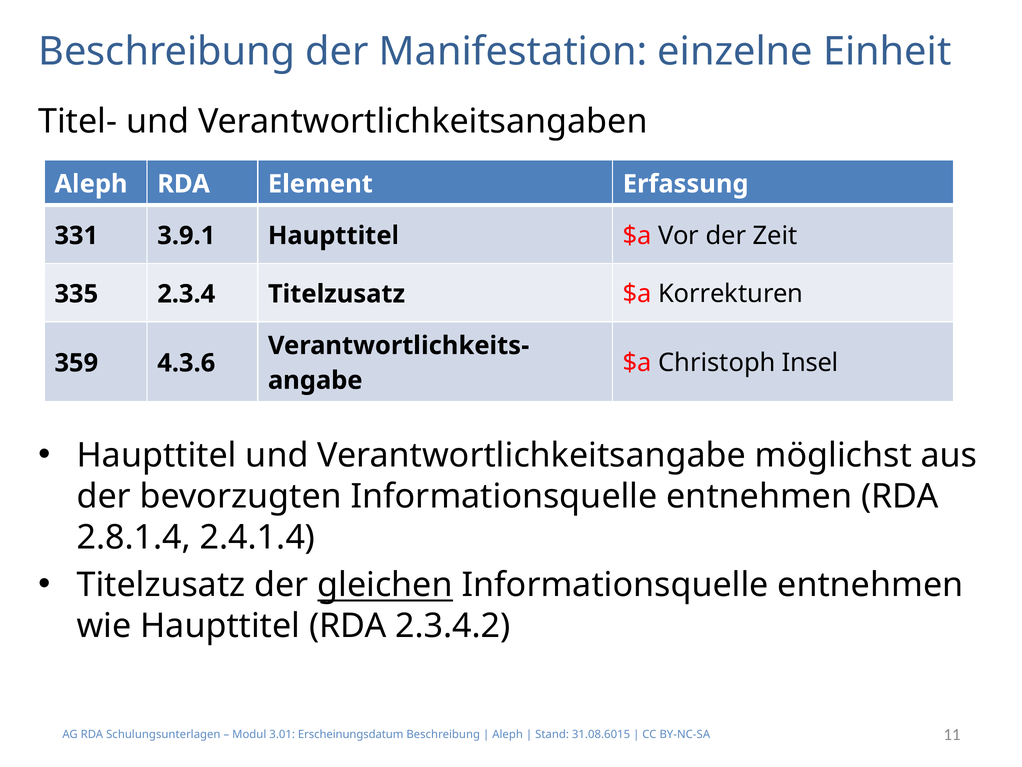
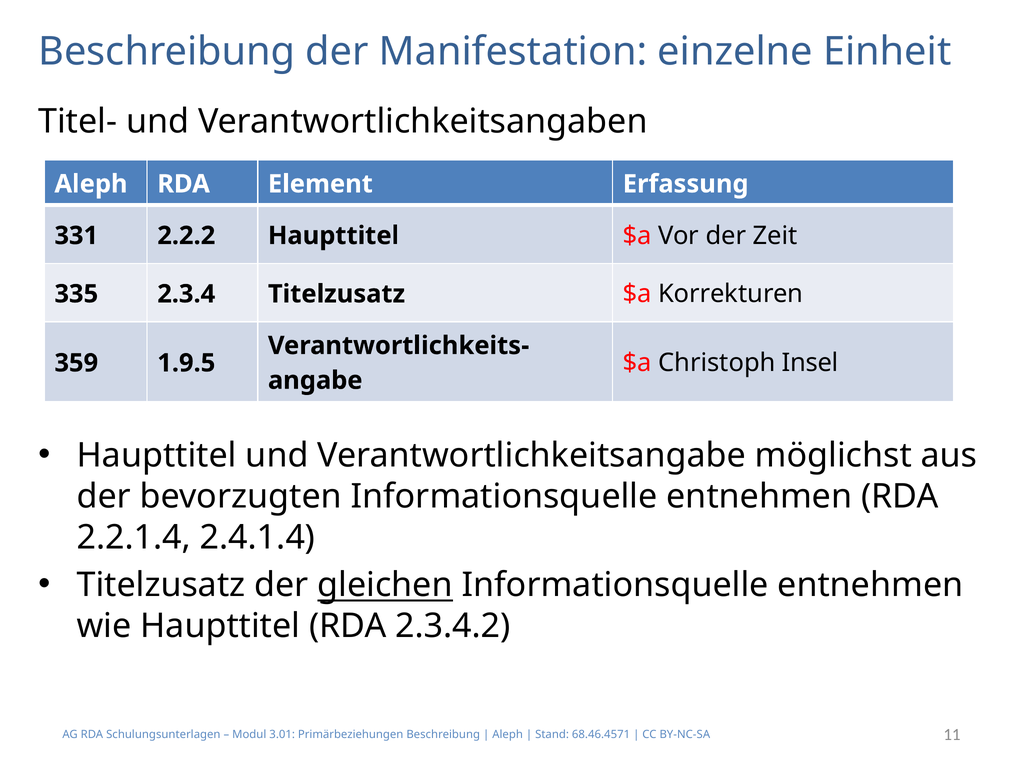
3.9.1: 3.9.1 -> 2.2.2 (186, 236)
4.3.6: 4.3.6 -> 1.9.5 (186, 363)
2.8.1.4: 2.8.1.4 -> 2.2.1.4 (134, 537)
Erscheinungsdatum: Erscheinungsdatum -> Primärbeziehungen (351, 734)
31.08.6015: 31.08.6015 -> 68.46.4571 (601, 734)
